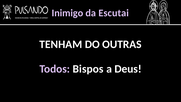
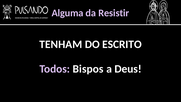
Inimigo: Inimigo -> Alguma (67, 13)
Escutai: Escutai -> Resistir (114, 13)
OUTRAS: OUTRAS -> ESCRITO (122, 44)
